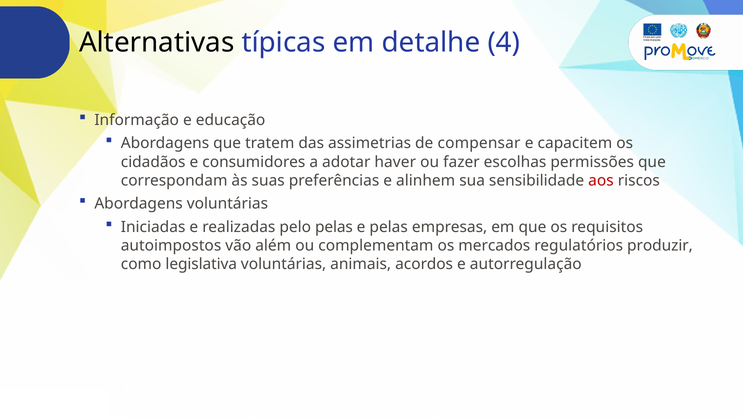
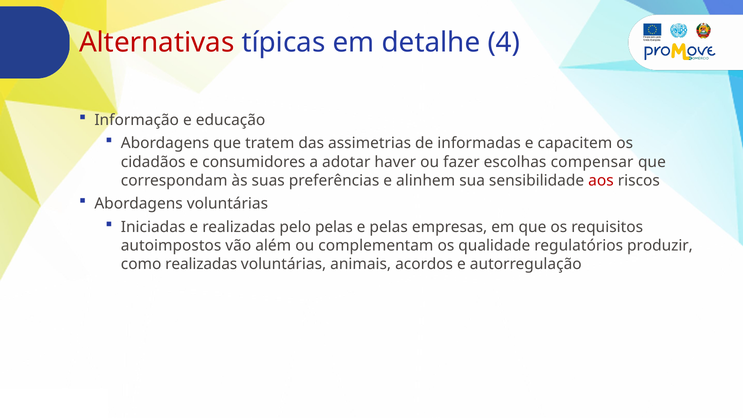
Alternativas colour: black -> red (157, 42)
compensar: compensar -> informadas (479, 143)
permissões: permissões -> compensar (592, 162)
mercados: mercados -> qualidade (494, 246)
como legislativa: legislativa -> realizadas (201, 264)
